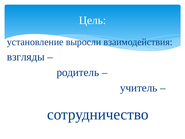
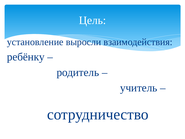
взгляды: взгляды -> ребёнку (26, 57)
